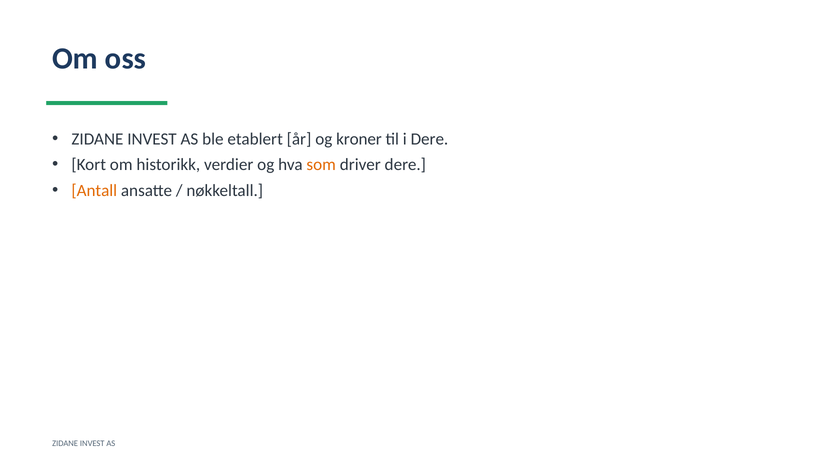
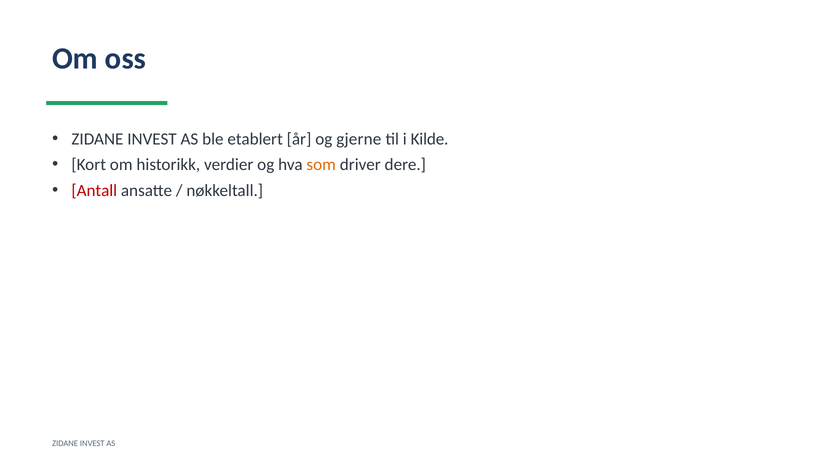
kroner: kroner -> gjerne (359, 139)
i Dere: Dere -> Kilde (430, 139)
Antall colour: orange -> red (94, 190)
